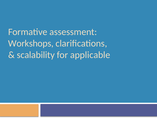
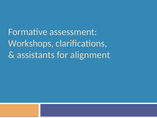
scalability: scalability -> assistants (36, 55)
applicable: applicable -> alignment (90, 55)
